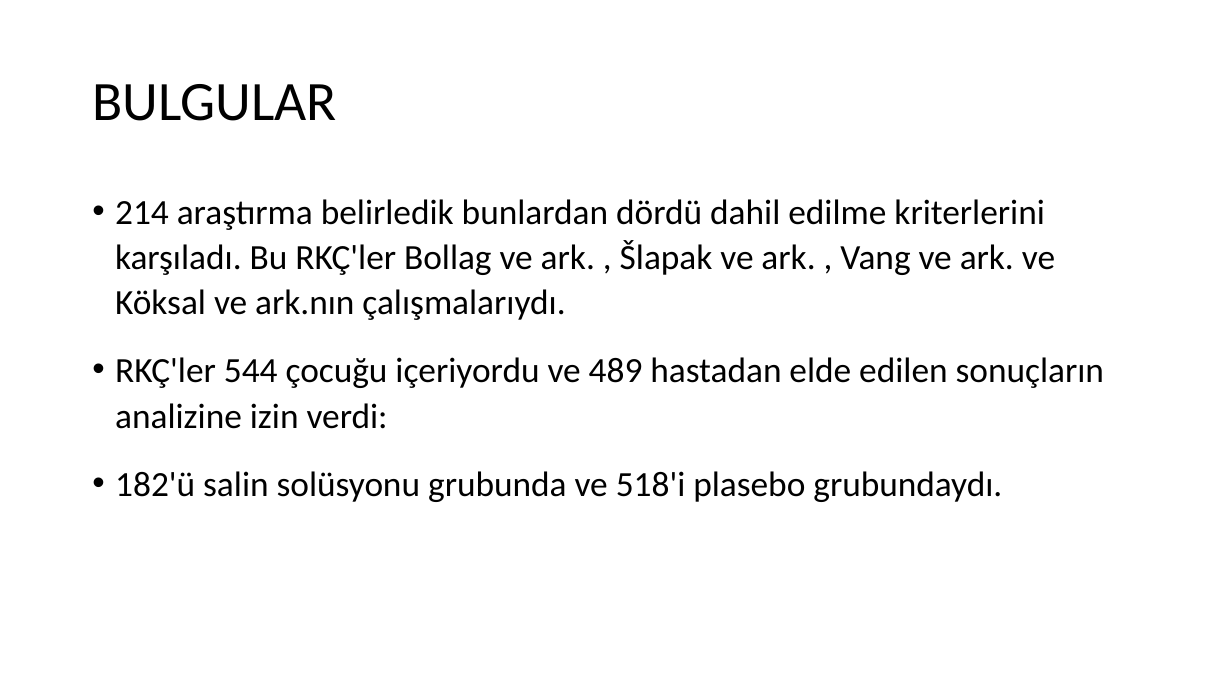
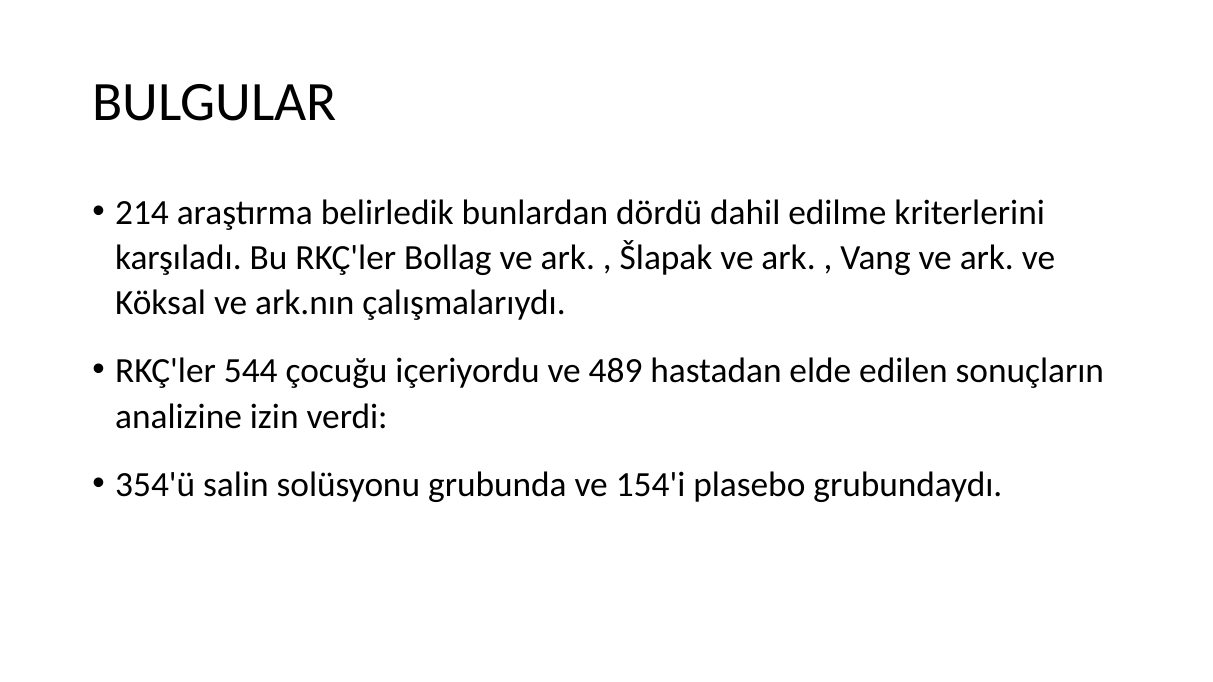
182'ü: 182'ü -> 354'ü (155, 485)
518'i: 518'i -> 154'i (651, 485)
